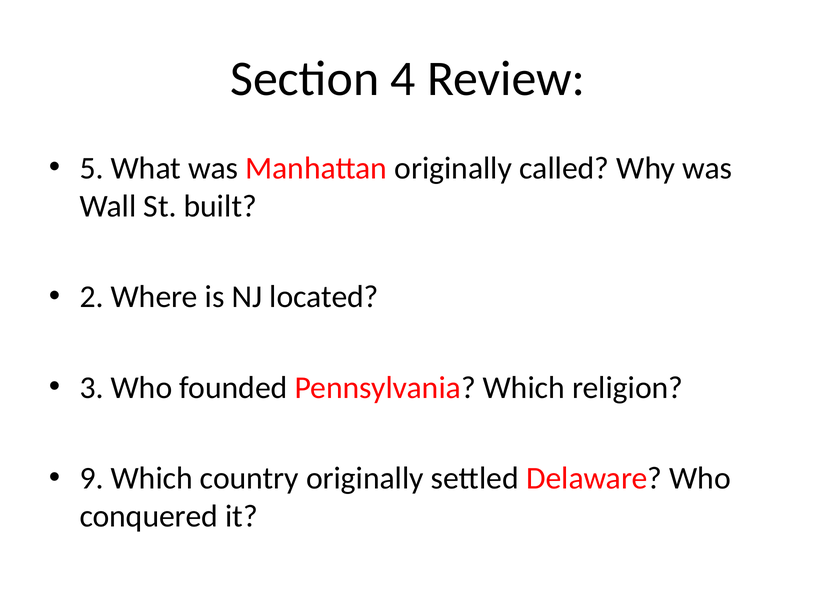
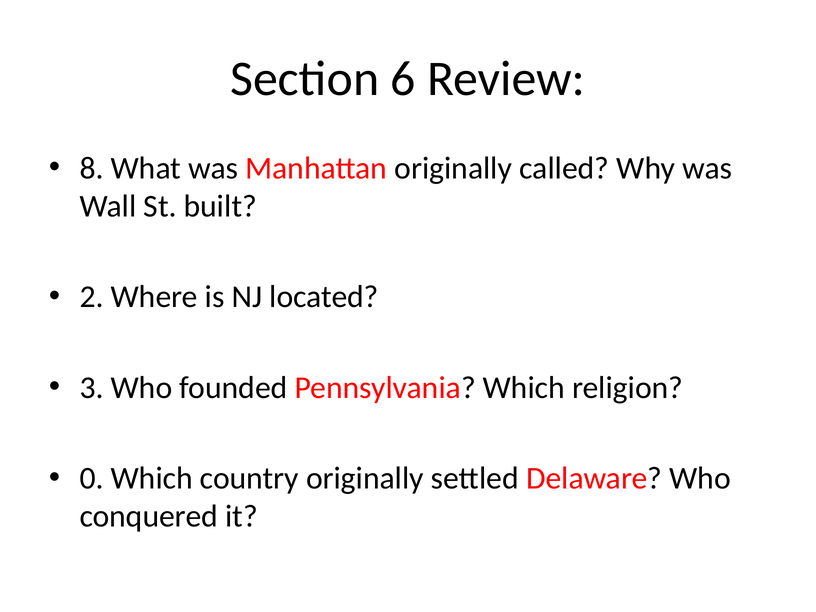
4: 4 -> 6 (403, 79)
5: 5 -> 8 (92, 168)
9: 9 -> 0 (92, 478)
